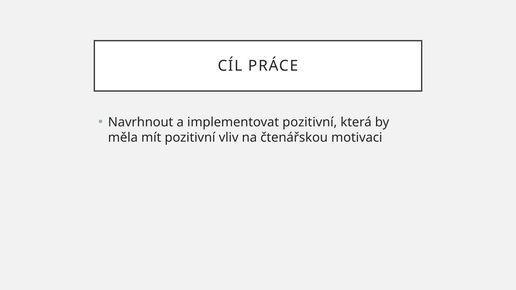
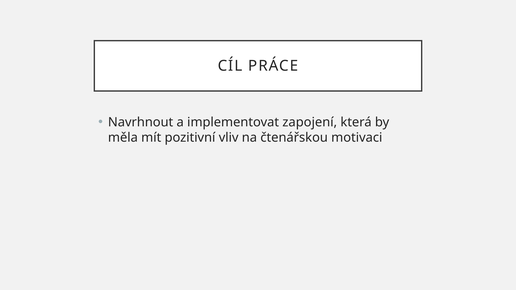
implementovat pozitivní: pozitivní -> zapojení (310, 122)
